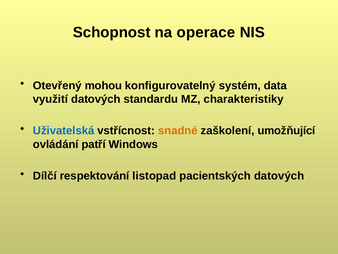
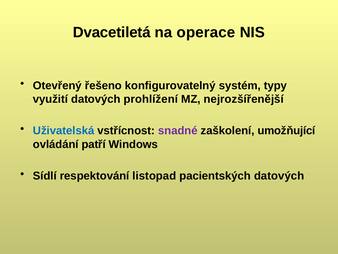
Schopnost: Schopnost -> Dvacetiletá (112, 32)
mohou: mohou -> řešeno (103, 85)
data: data -> typy (275, 85)
standardu: standardu -> prohlížení (151, 99)
charakteristiky: charakteristiky -> nejrozšířenější (244, 99)
snadné colour: orange -> purple (178, 130)
Dílčí: Dílčí -> Sídlí (45, 176)
